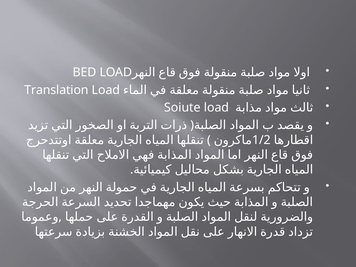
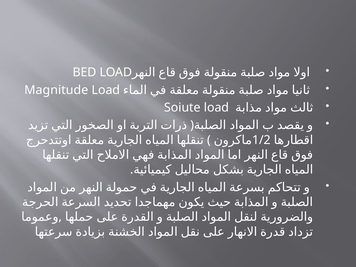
Translation: Translation -> Magnitude (56, 90)
